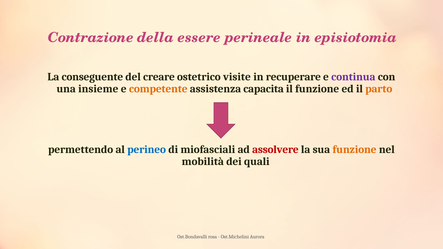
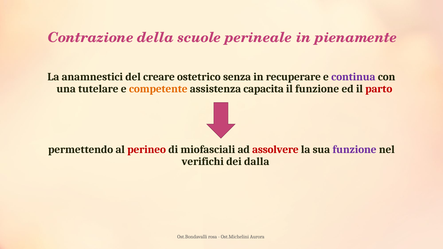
essere: essere -> scuole (199, 38)
episiotomia: episiotomia -> pienamente (356, 38)
conseguente: conseguente -> anamnestici (92, 77)
visite: visite -> senza (237, 77)
insieme: insieme -> tutelare (98, 89)
parto colour: orange -> red (379, 89)
perineo colour: blue -> red (147, 150)
funzione colour: orange -> purple (355, 150)
mobilità: mobilità -> verifichi (203, 161)
quali: quali -> dalla (257, 161)
